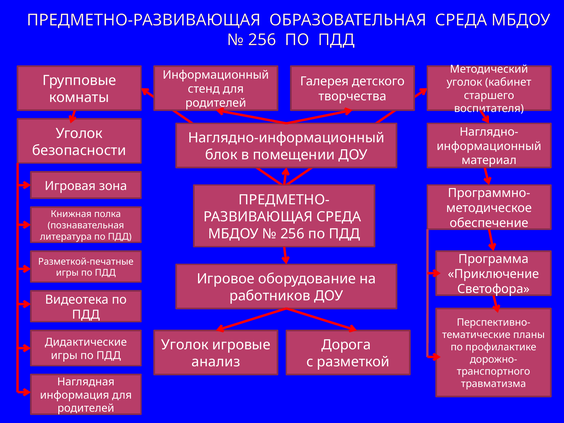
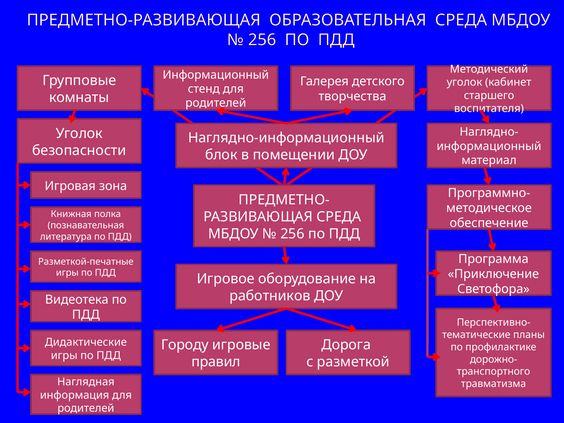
Уголок: Уголок -> Городу (185, 345)
анализ: анализ -> правил (216, 362)
